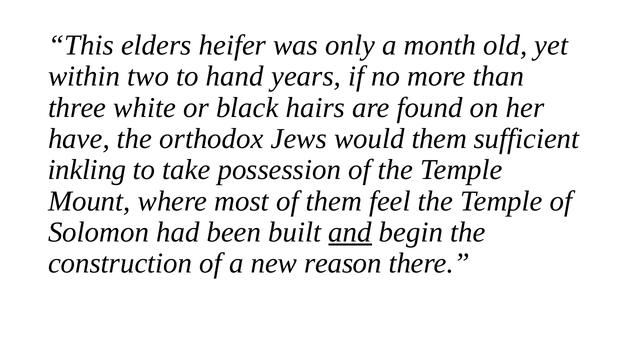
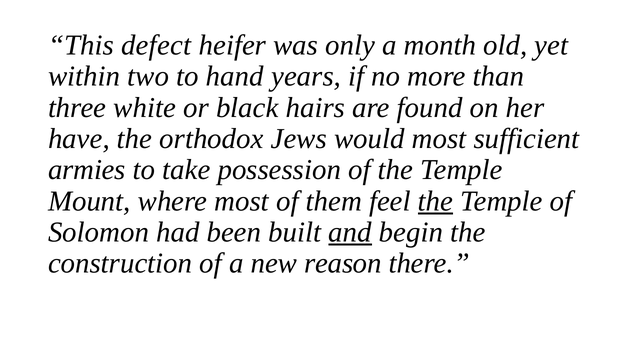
elders: elders -> defect (156, 45)
would them: them -> most (439, 139)
inkling: inkling -> armies (87, 170)
the underline: none -> present (436, 201)
